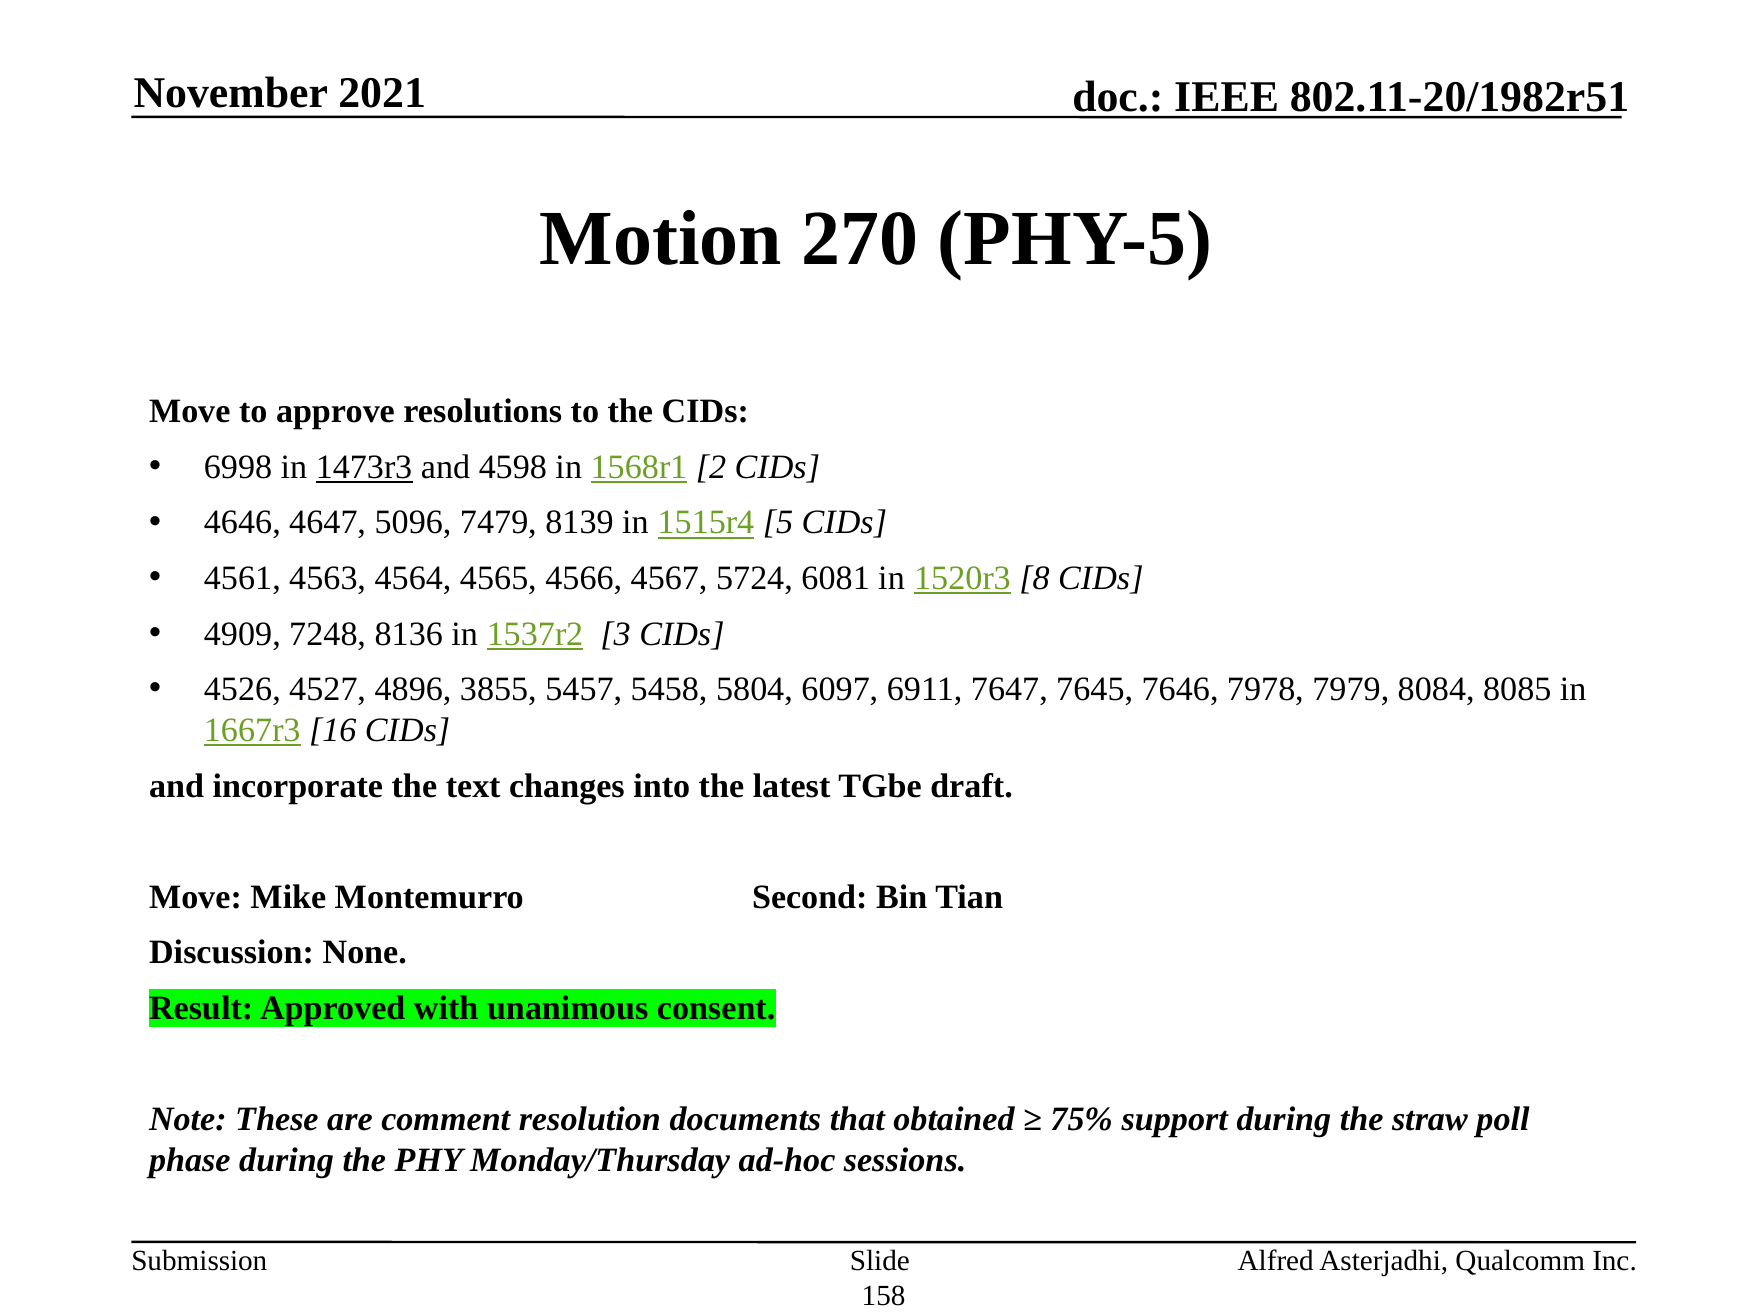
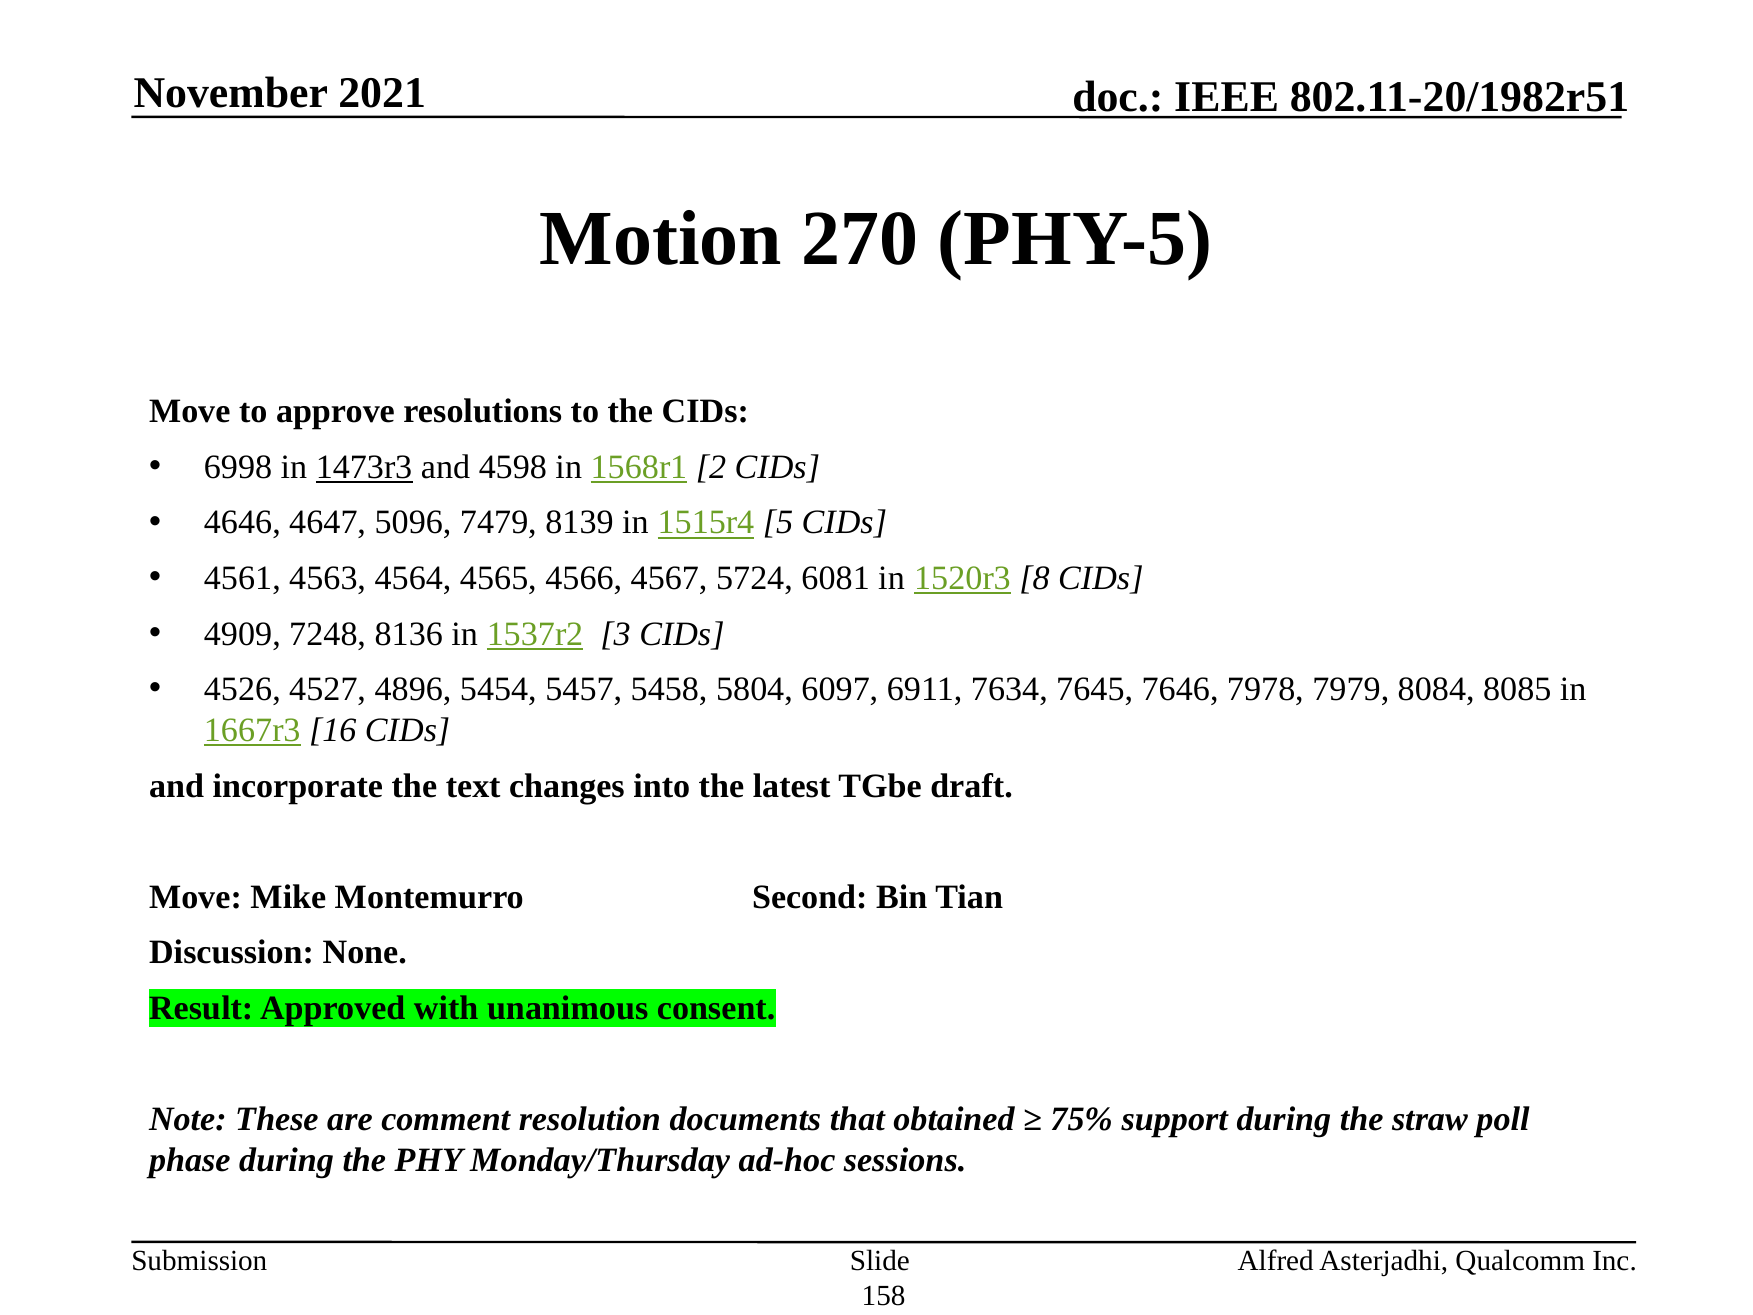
3855: 3855 -> 5454 (498, 689)
7647: 7647 -> 7634 (1009, 689)
